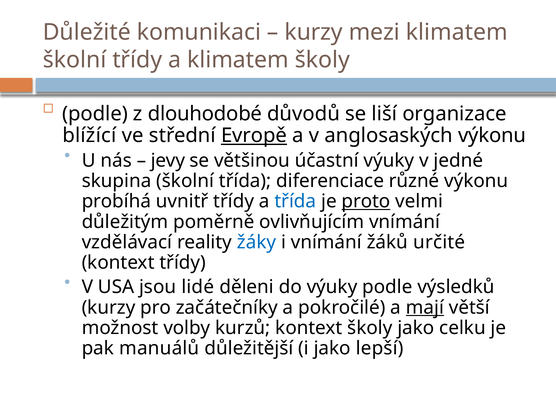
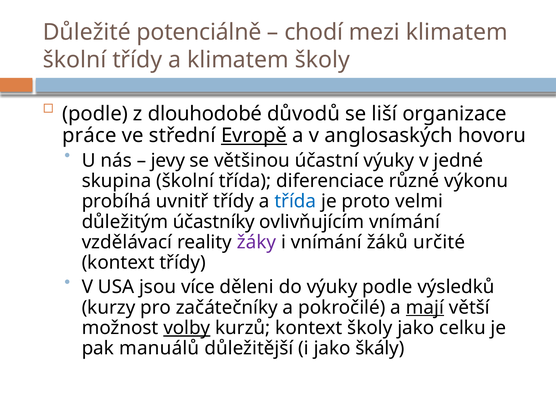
komunikaci: komunikaci -> potenciálně (199, 32)
kurzy: kurzy -> chodí (314, 32)
blížící: blížící -> práce (89, 136)
anglosaských výkonu: výkonu -> hovoru (492, 136)
proto underline: present -> none (366, 201)
poměrně: poměrně -> účastníky (214, 222)
žáky colour: blue -> purple (256, 242)
lidé: lidé -> více (198, 287)
volby underline: none -> present (187, 328)
lepší: lepší -> škály (380, 348)
